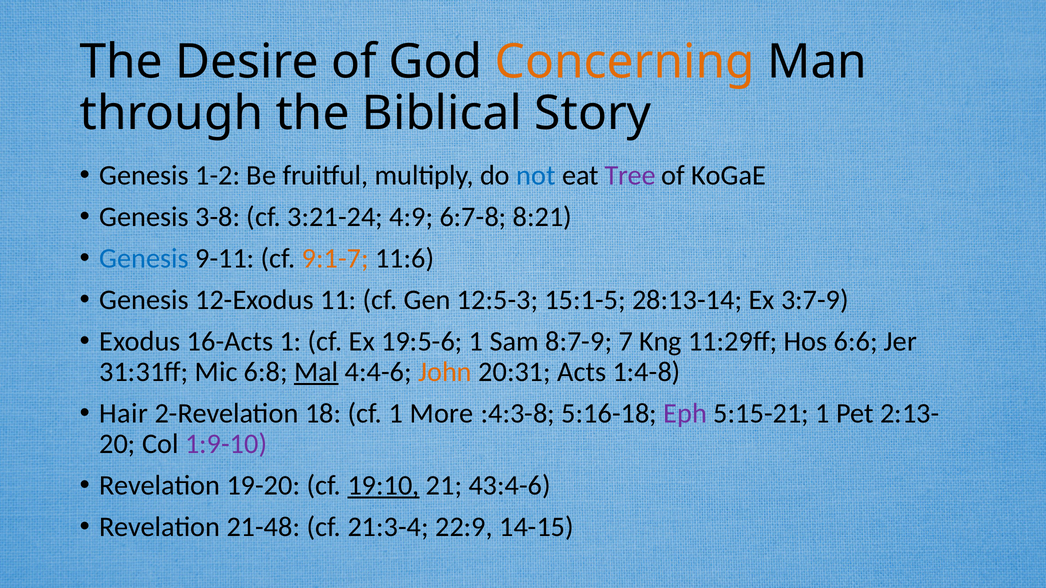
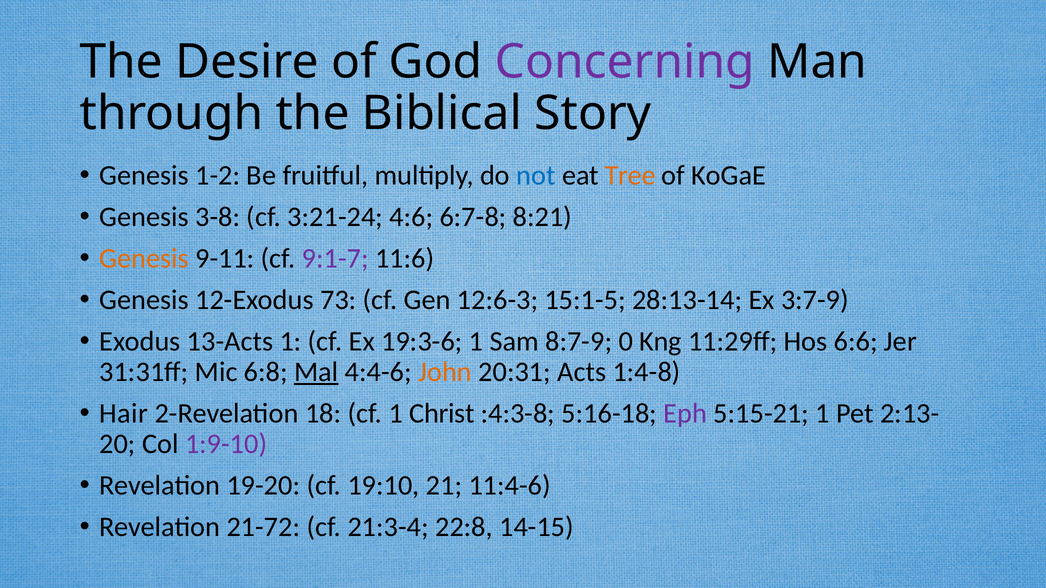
Concerning colour: orange -> purple (625, 62)
Tree colour: purple -> orange (630, 176)
4:9: 4:9 -> 4:6 (411, 217)
Genesis colour: blue -> orange (144, 259)
9:1-7 colour: orange -> purple (335, 259)
11: 11 -> 73 (338, 300)
12:5-3: 12:5-3 -> 12:6-3 (498, 300)
16-Acts: 16-Acts -> 13-Acts (230, 342)
19:5-6: 19:5-6 -> 19:3-6 (422, 342)
7: 7 -> 0 (626, 342)
More: More -> Christ (442, 414)
19:10 underline: present -> none (384, 486)
43:4-6: 43:4-6 -> 11:4-6 (510, 486)
21-48: 21-48 -> 21-72 (263, 527)
22:9: 22:9 -> 22:8 (464, 527)
